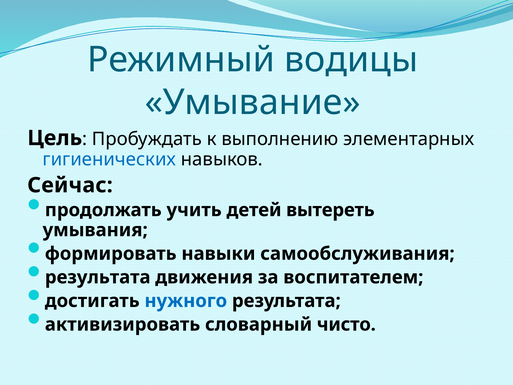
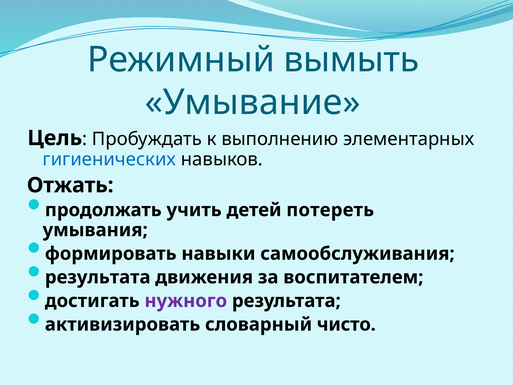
водицы: водицы -> вымыть (351, 60)
Сейчас: Сейчас -> Отжать (70, 185)
вытереть: вытереть -> потереть (330, 210)
нужного colour: blue -> purple (186, 301)
